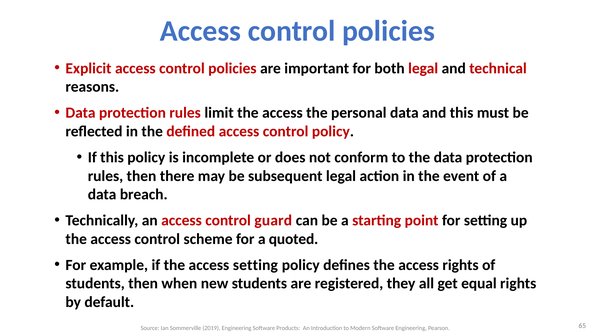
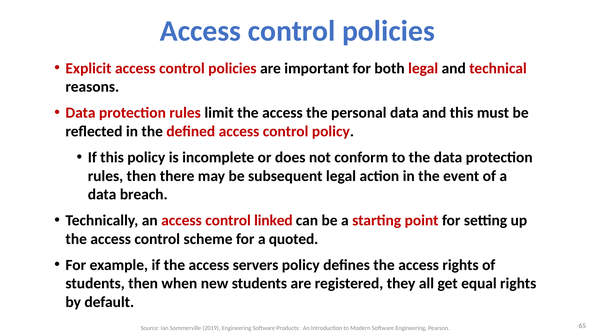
guard: guard -> linked (273, 221)
access setting: setting -> servers (256, 265)
